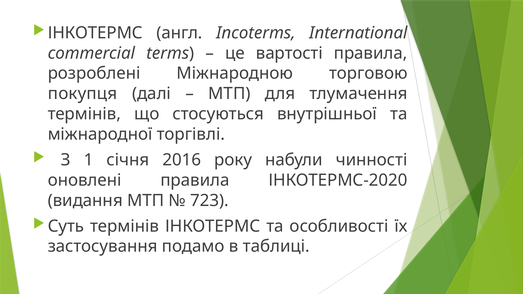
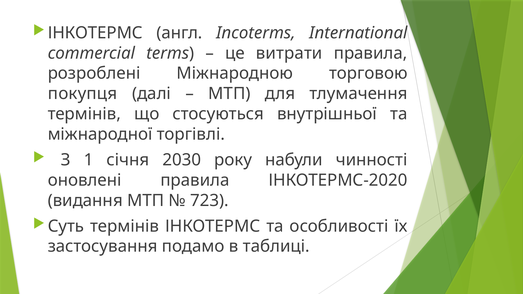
вартості: вартості -> витрати (289, 53)
2016: 2016 -> 2030 (182, 160)
